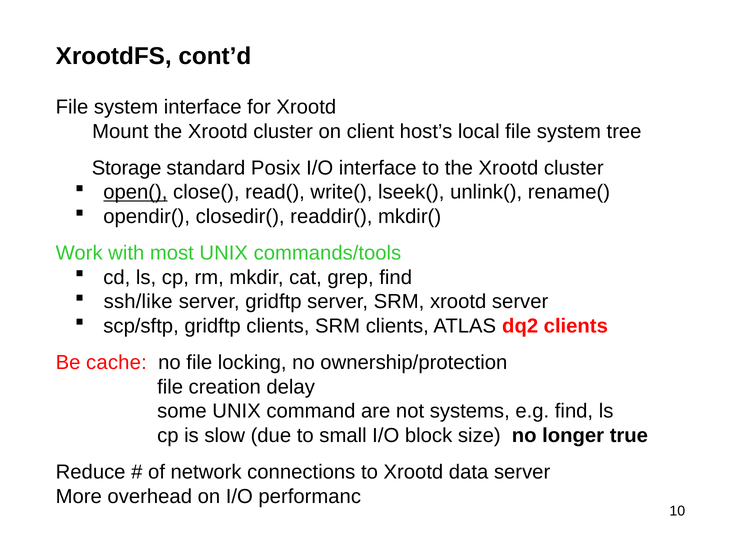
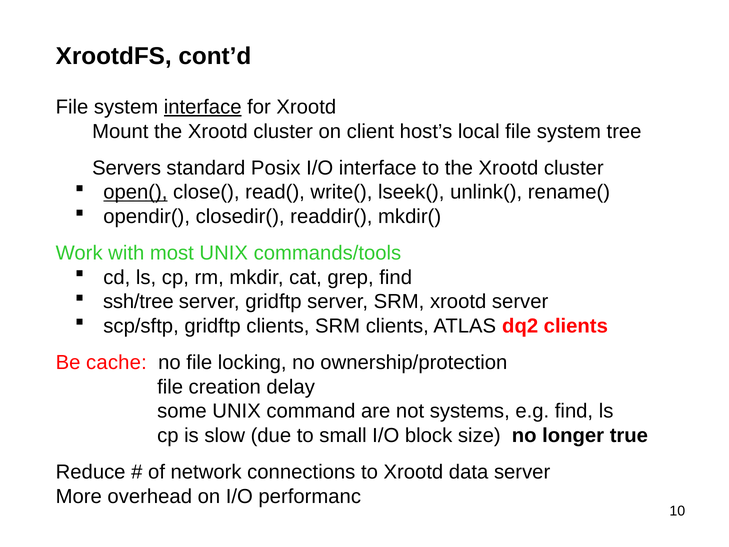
interface underline: none -> present (203, 107)
Storage: Storage -> Servers (127, 168)
ssh/like: ssh/like -> ssh/tree (138, 302)
